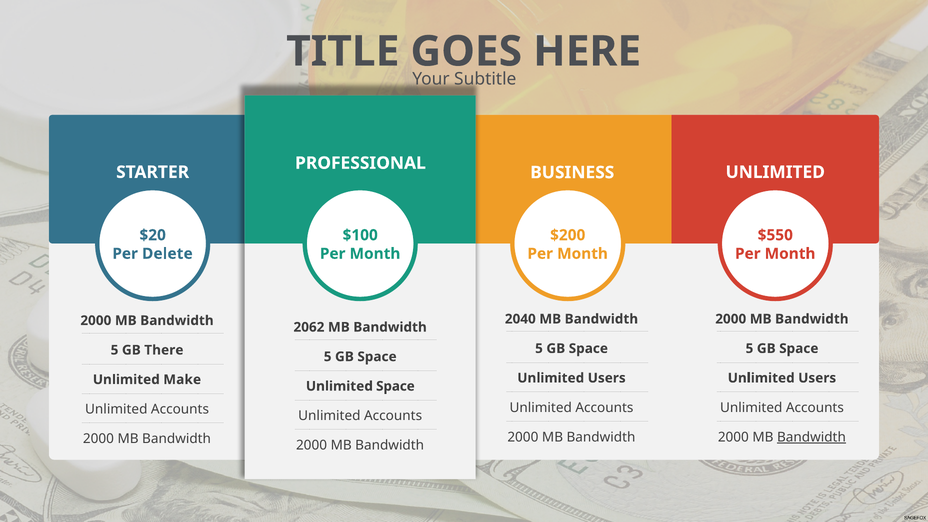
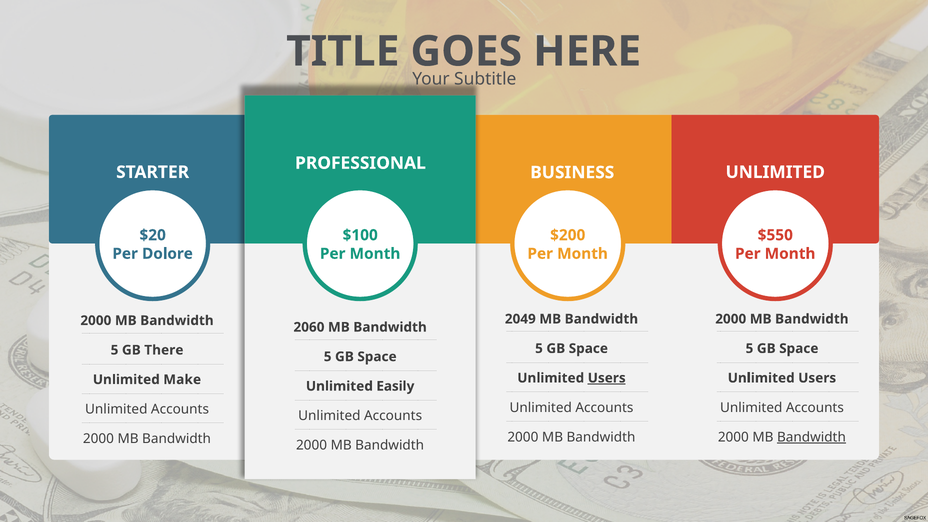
Delete: Delete -> Dolore (167, 254)
2040: 2040 -> 2049 (520, 319)
2062: 2062 -> 2060 (309, 327)
Users underline: none -> present (607, 378)
Unlimited Space: Space -> Easily (395, 386)
